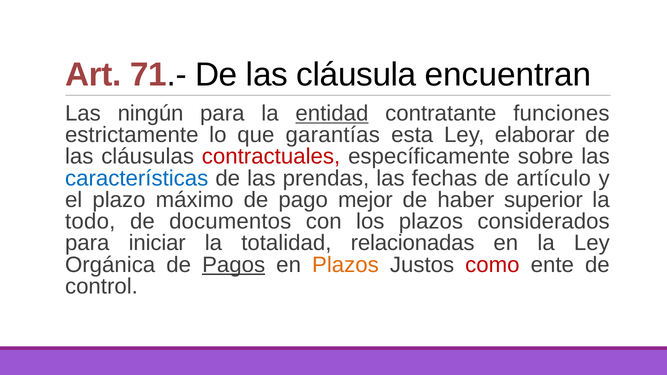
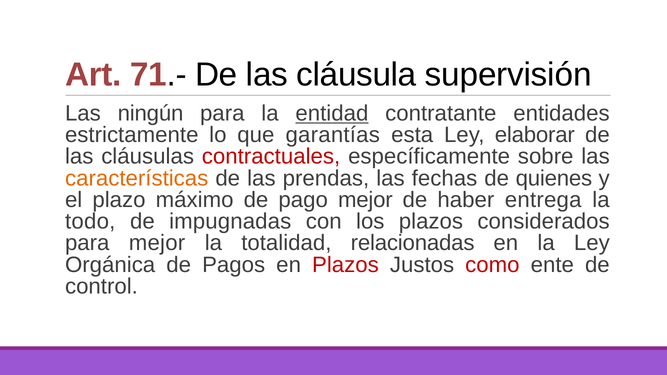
encuentran: encuentran -> supervisión (508, 75)
funciones: funciones -> entidades (561, 113)
características colour: blue -> orange (137, 178)
artículo: artículo -> quienes (554, 178)
superior: superior -> entrega (543, 200)
documentos: documentos -> impugnadas (230, 222)
para iniciar: iniciar -> mejor (157, 243)
Pagos underline: present -> none (234, 265)
Plazos colour: orange -> red (345, 265)
